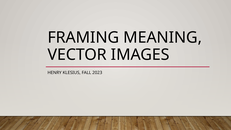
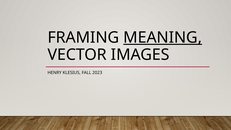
MEANING underline: none -> present (163, 38)
